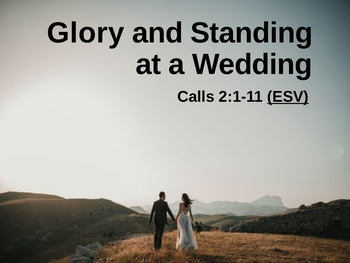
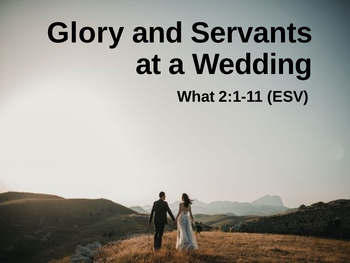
Standing: Standing -> Servants (252, 33)
Calls: Calls -> What (196, 97)
ESV underline: present -> none (288, 97)
